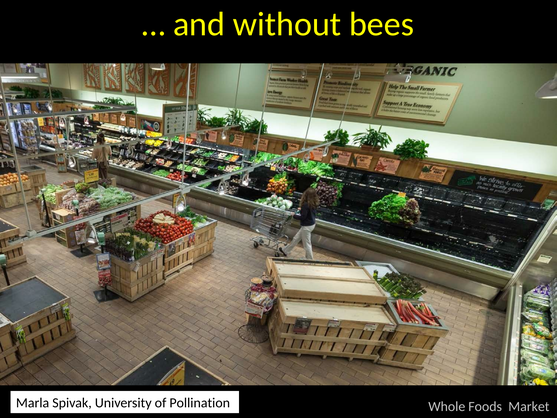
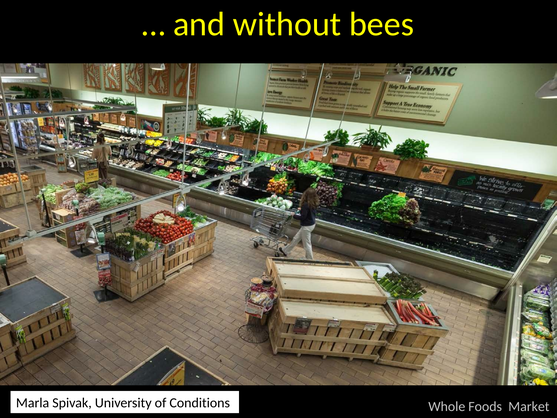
Pollination: Pollination -> Conditions (200, 403)
